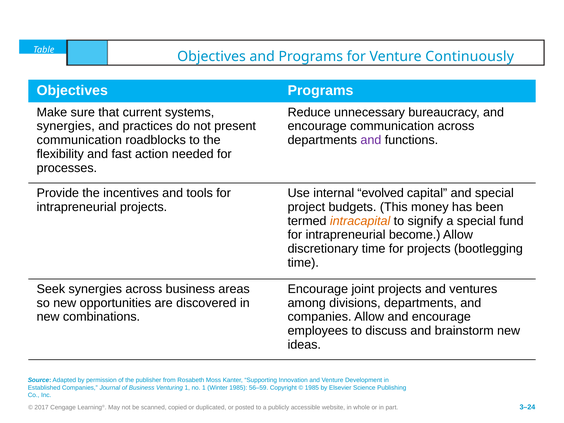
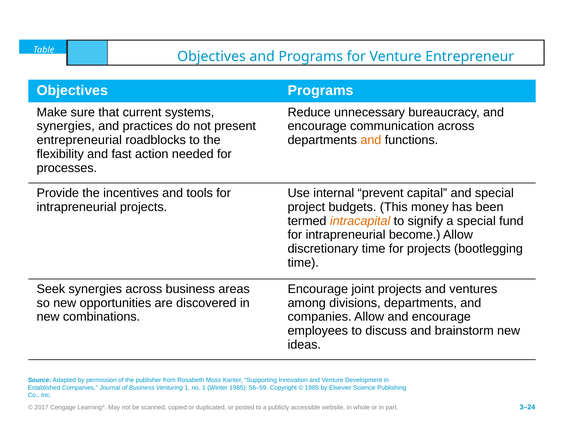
Continuously: Continuously -> Entrepreneur (470, 57)
communication: communication -> entrepreneurial (79, 140)
and colour: purple -> orange (371, 140)
evolved: evolved -> prevent (381, 193)
